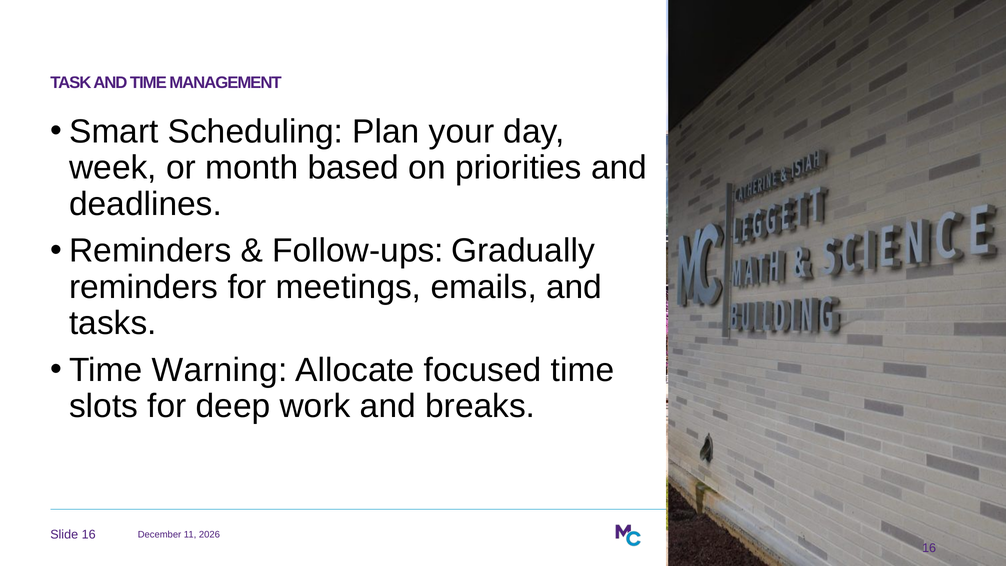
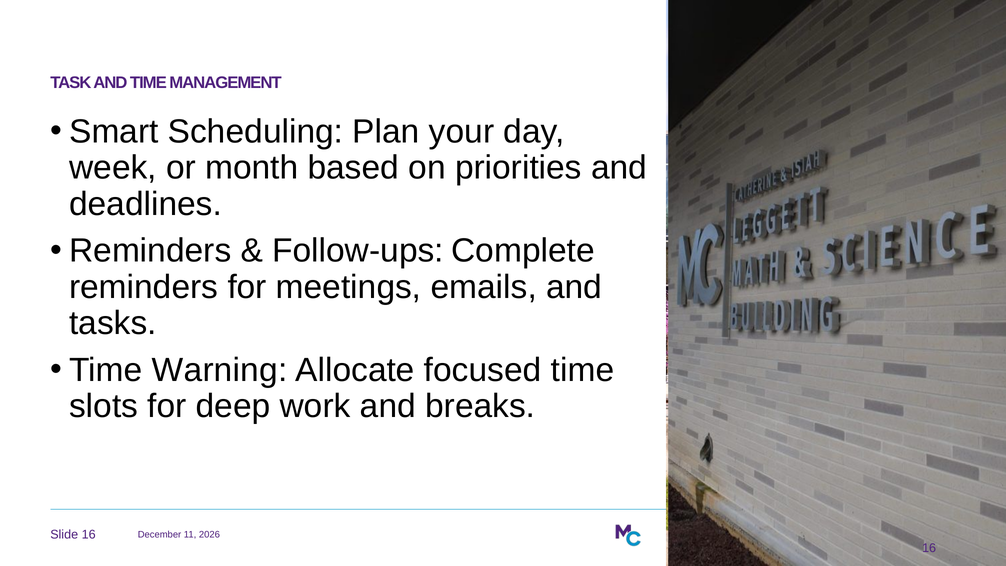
Gradually: Gradually -> Complete (523, 251)
